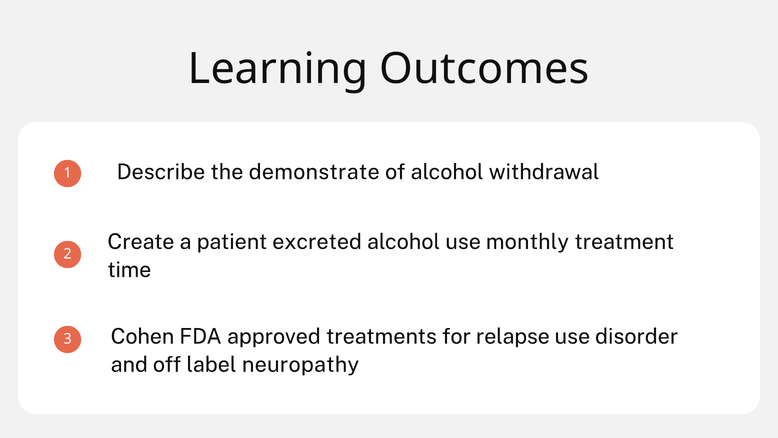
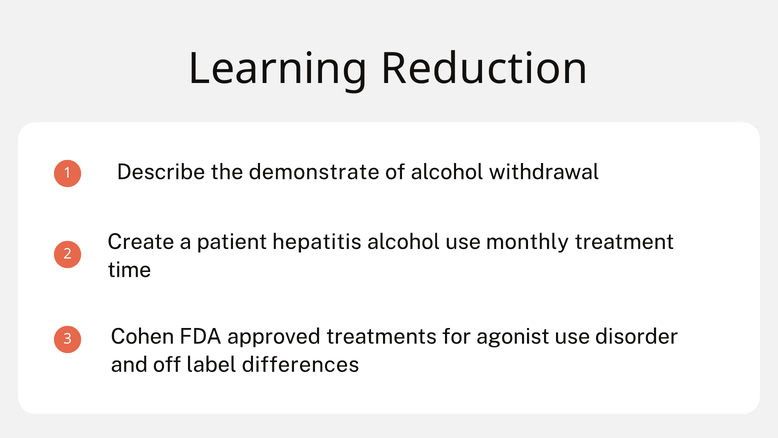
Outcomes: Outcomes -> Reduction (484, 69)
excreted: excreted -> hepatitis (317, 242)
relapse: relapse -> agonist (513, 336)
neuropathy: neuropathy -> differences (301, 364)
